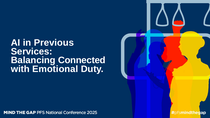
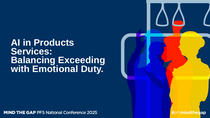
Previous: Previous -> Products (54, 43)
Connected: Connected -> Exceeding (82, 60)
